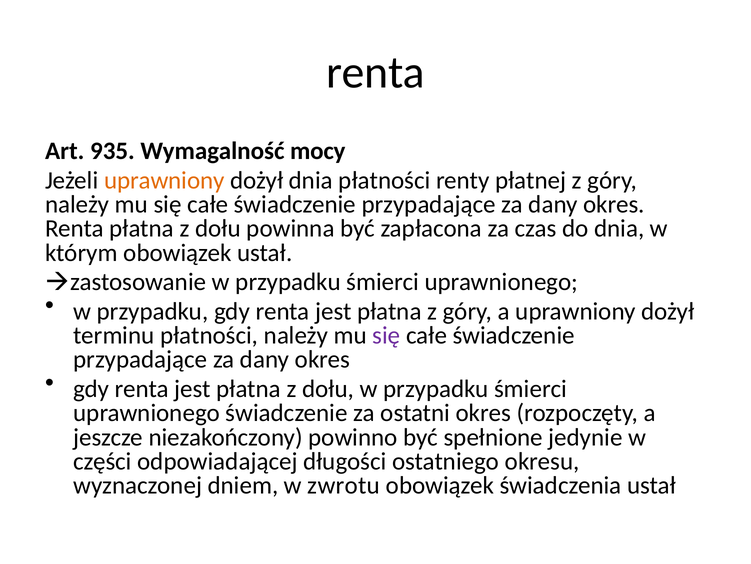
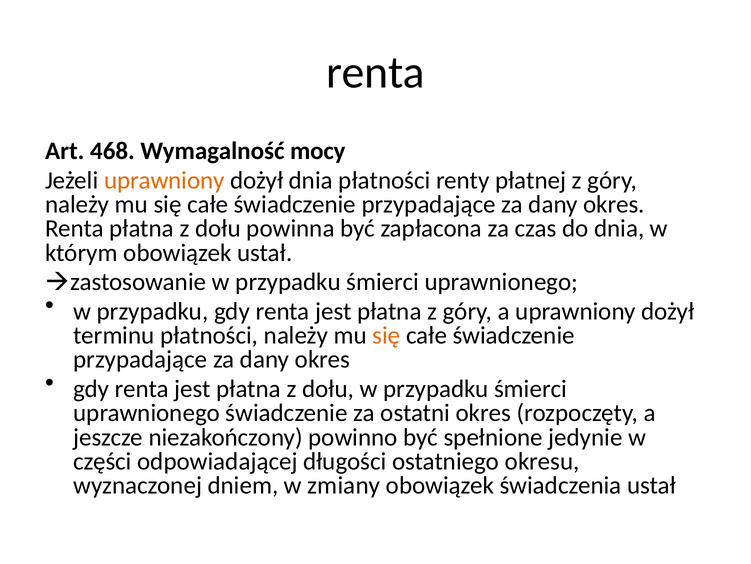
935: 935 -> 468 (112, 151)
się colour: purple -> orange (386, 335)
zwrotu: zwrotu -> zmiany (344, 485)
